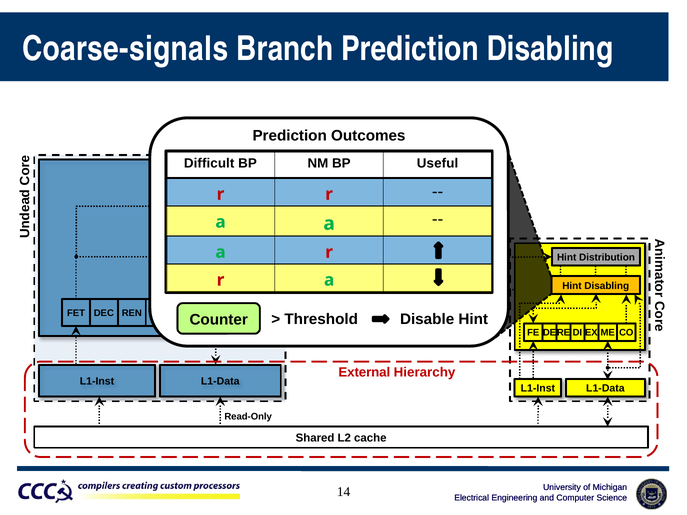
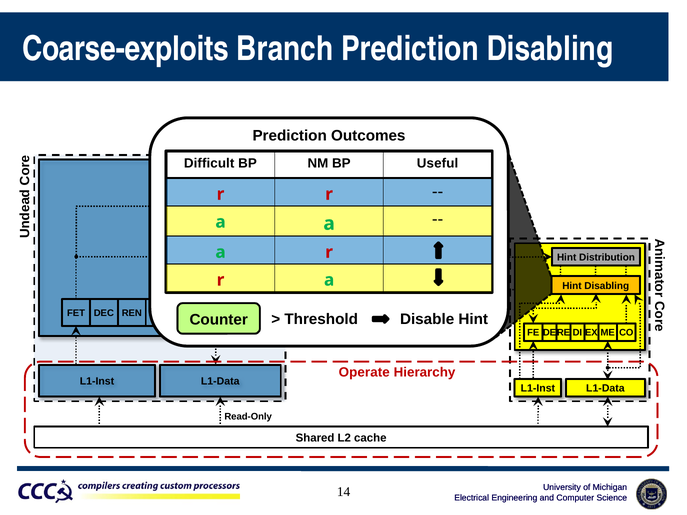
Coarse-signals: Coarse-signals -> Coarse-exploits (125, 49)
External: External -> Operate (364, 373)
